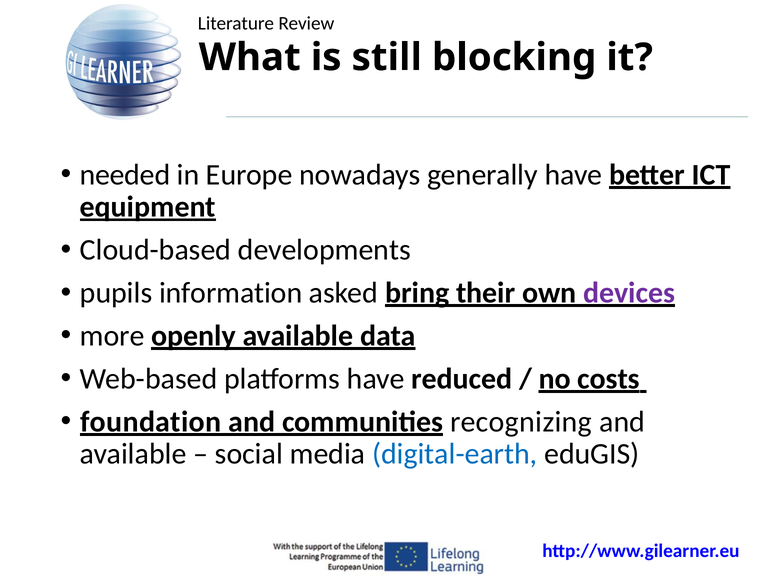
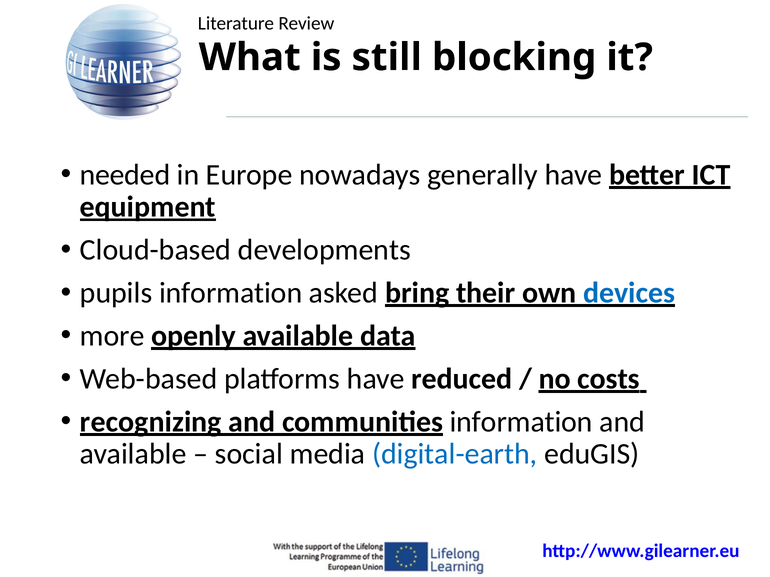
devices colour: purple -> blue (629, 293)
foundation: foundation -> recognizing (151, 422)
communities recognizing: recognizing -> information (521, 422)
